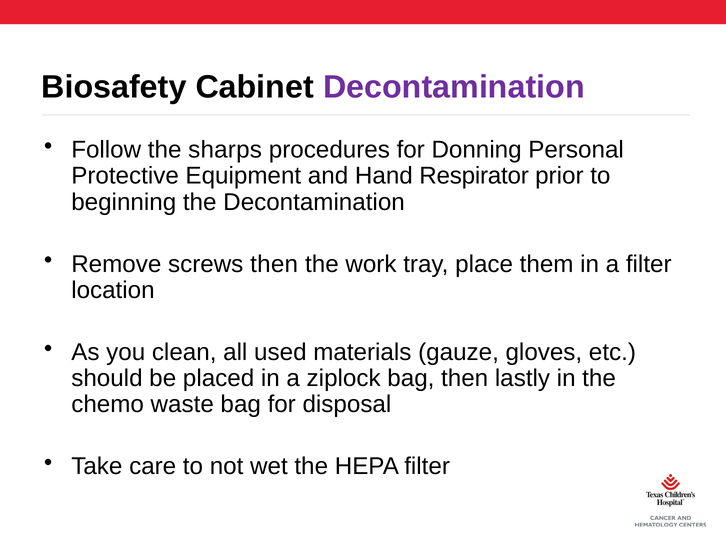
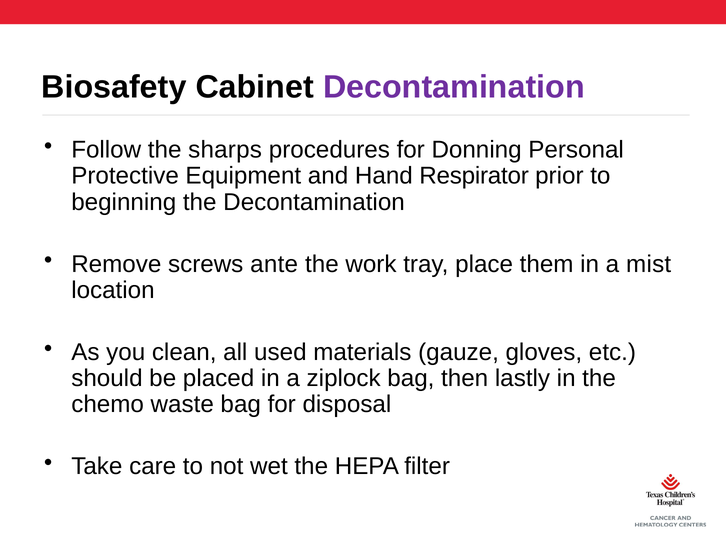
screws then: then -> ante (274, 264)
a filter: filter -> mist (649, 264)
